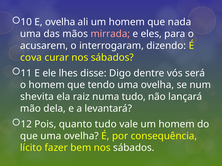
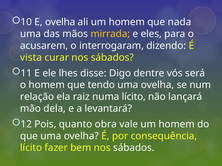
mirrada colour: pink -> yellow (110, 34)
cova: cova -> vista (31, 58)
shevita: shevita -> relação (37, 97)
numa tudo: tudo -> lícito (134, 97)
quanto tudo: tudo -> obra (106, 125)
